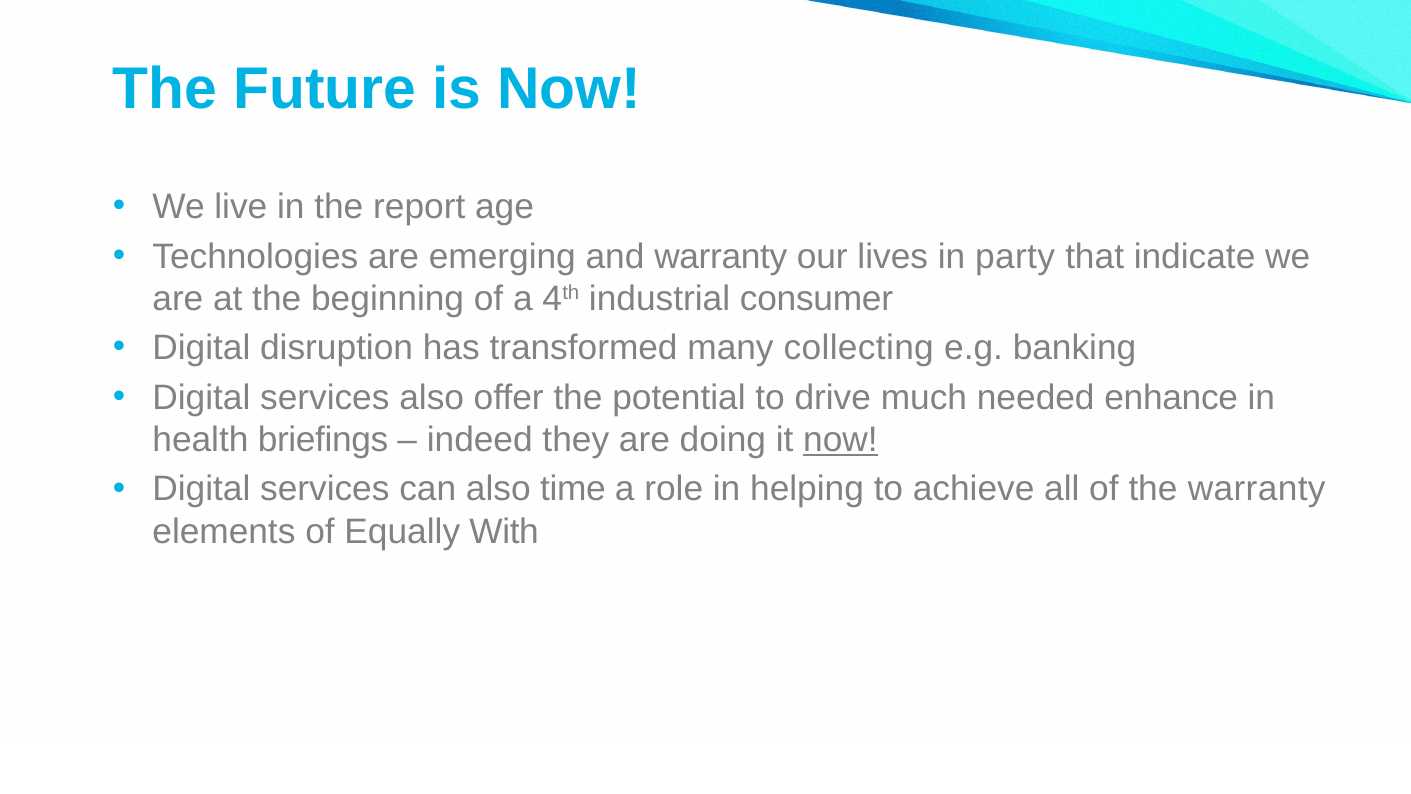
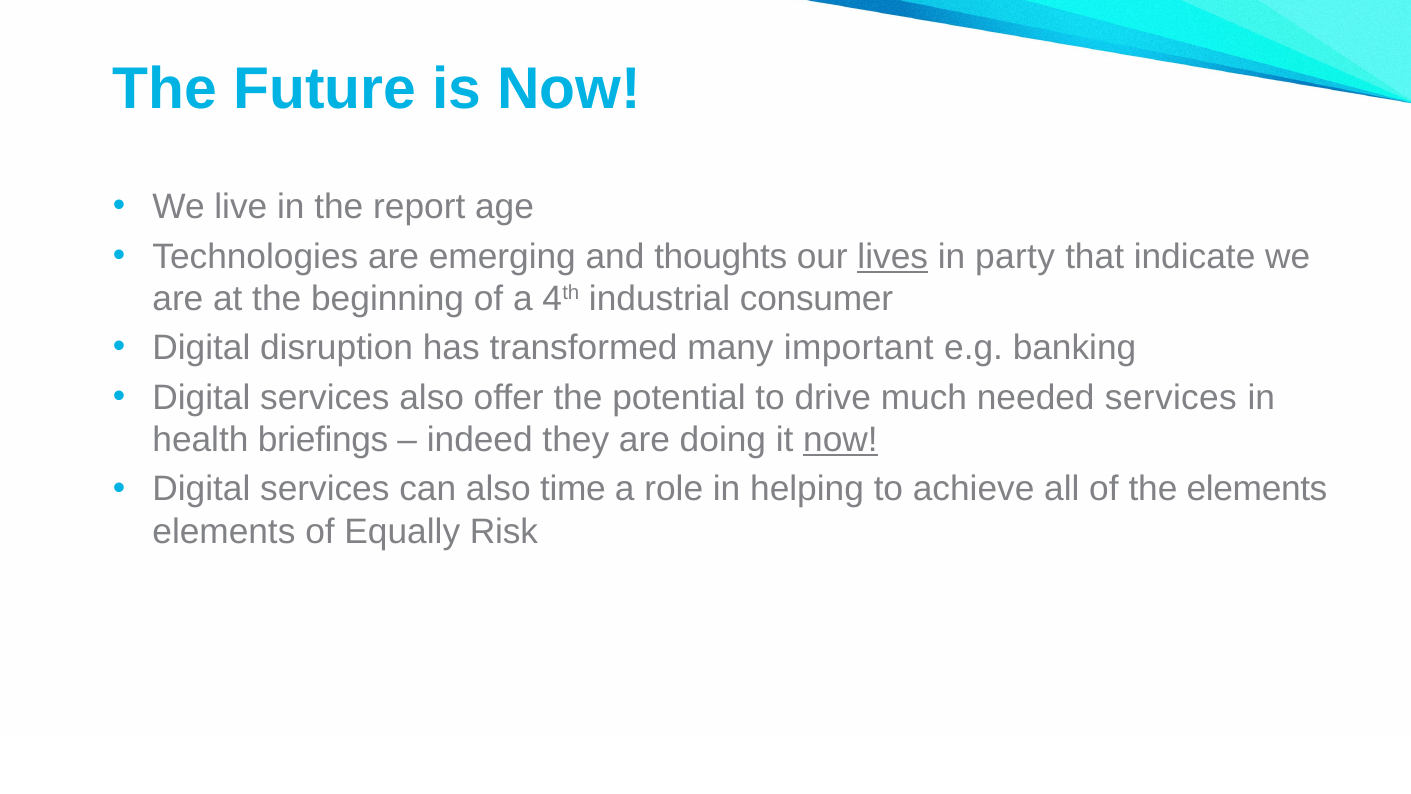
and warranty: warranty -> thoughts (721, 256)
lives underline: none -> present (893, 256)
collecting: collecting -> important (859, 348)
needed enhance: enhance -> services (1171, 398)
the warranty: warranty -> elements (1257, 489)
With: With -> Risk (504, 532)
